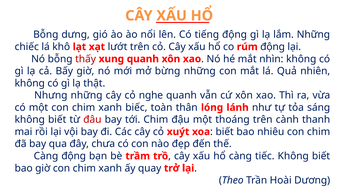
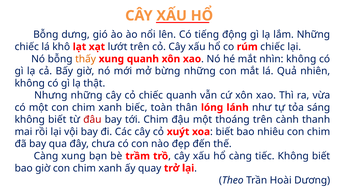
rúm động: động -> chiếc (273, 47)
thấy colour: red -> orange (86, 59)
cỏ nghe: nghe -> chiếc (151, 95)
Càng động: động -> xung (74, 156)
